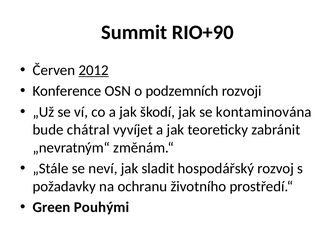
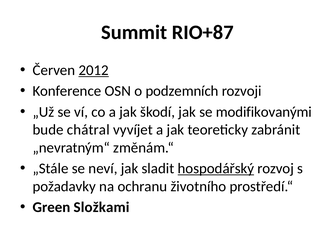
RIO+90: RIO+90 -> RIO+87 (203, 32)
kontaminována: kontaminována -> modifikovanými (264, 112)
hospodářský underline: none -> present (216, 169)
Pouhými: Pouhými -> Složkami (102, 207)
